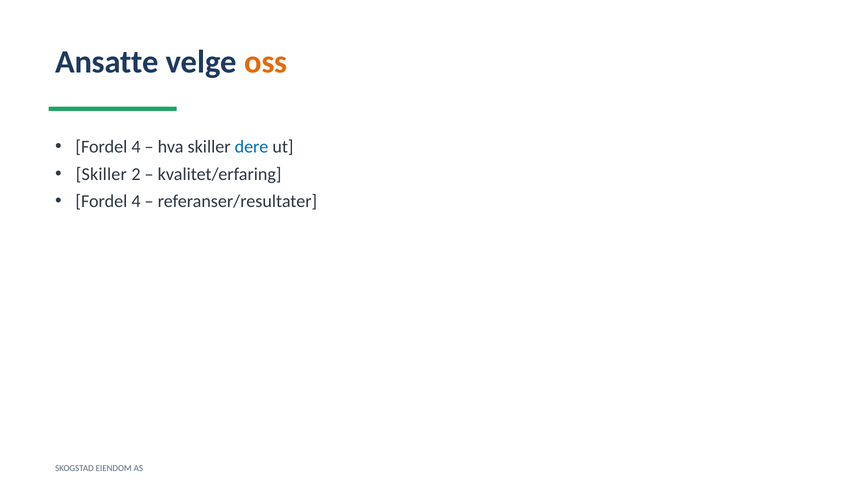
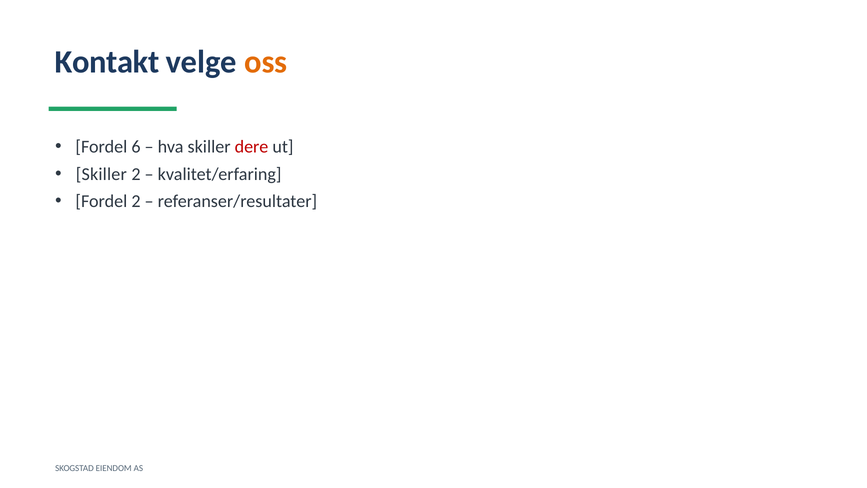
Ansatte: Ansatte -> Kontakt (107, 62)
4: 4 -> 6 (136, 147)
dere colour: blue -> red (252, 147)
4: 4 -> 2 (136, 201)
